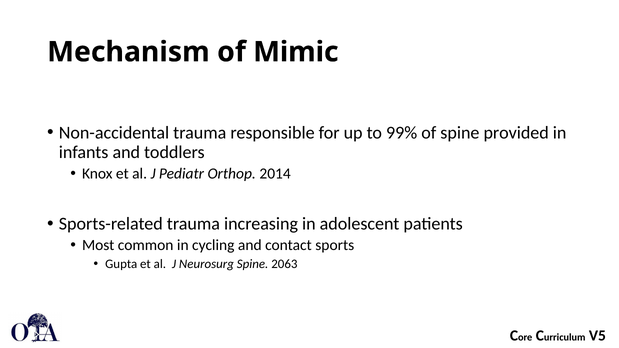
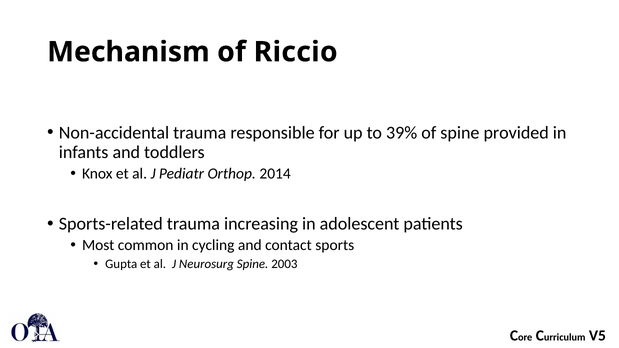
Mimic: Mimic -> Riccio (296, 52)
99%: 99% -> 39% (402, 133)
2063: 2063 -> 2003 (284, 264)
